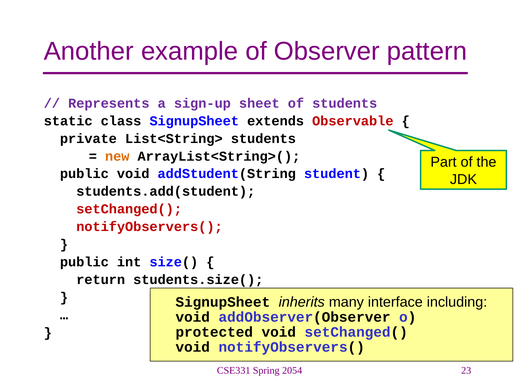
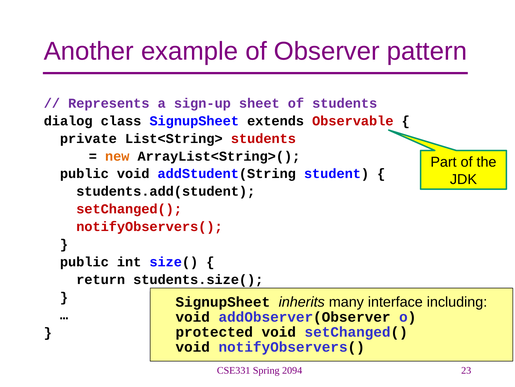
static: static -> dialog (68, 121)
students colour: black -> red (263, 138)
2054: 2054 -> 2094 (292, 370)
